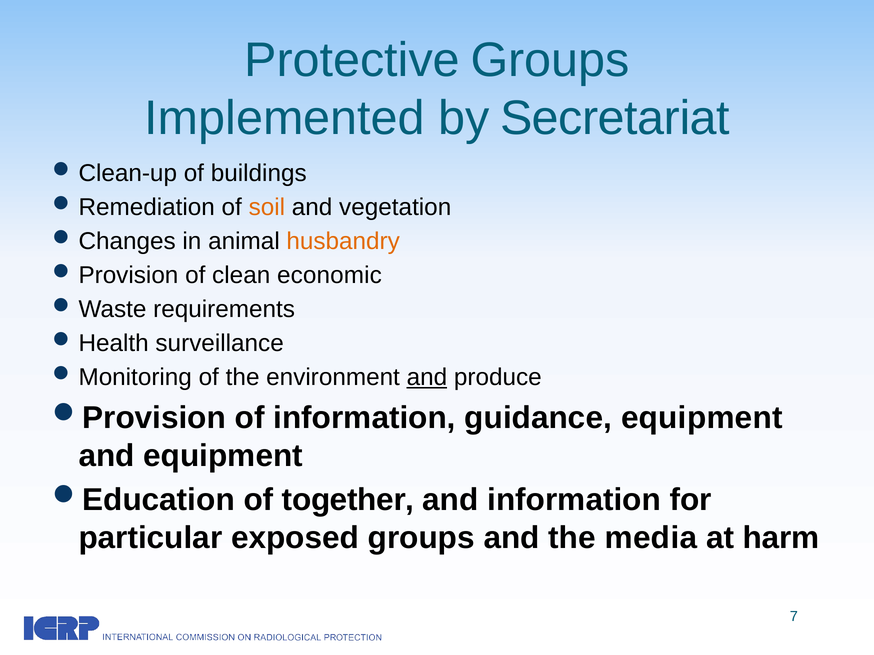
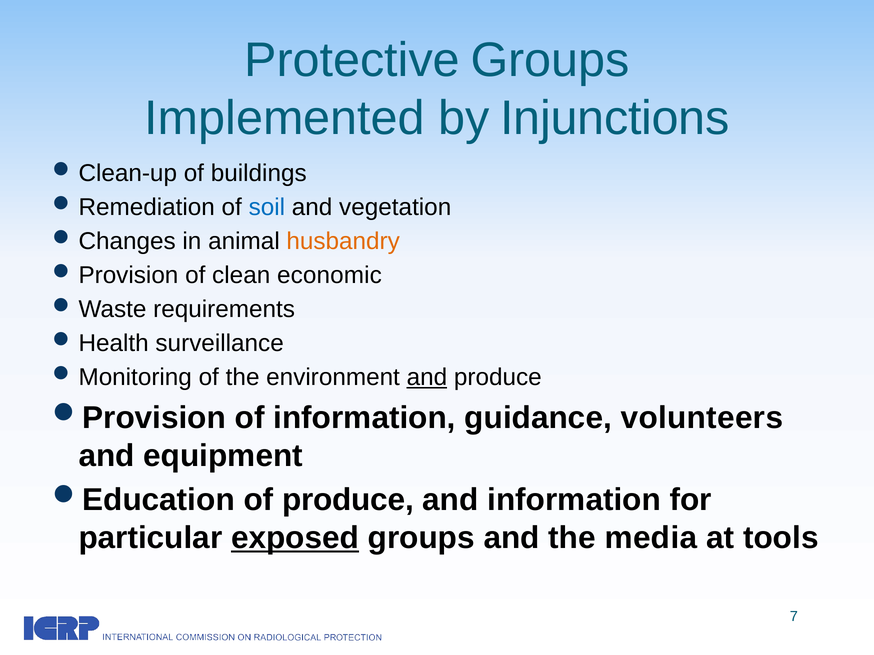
Secretariat: Secretariat -> Injunctions (615, 118)
soil colour: orange -> blue (267, 208)
guidance equipment: equipment -> volunteers (702, 418)
of together: together -> produce (348, 500)
exposed underline: none -> present (295, 538)
harm: harm -> tools (781, 538)
